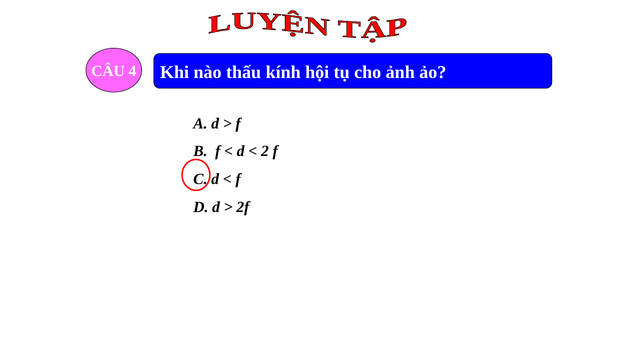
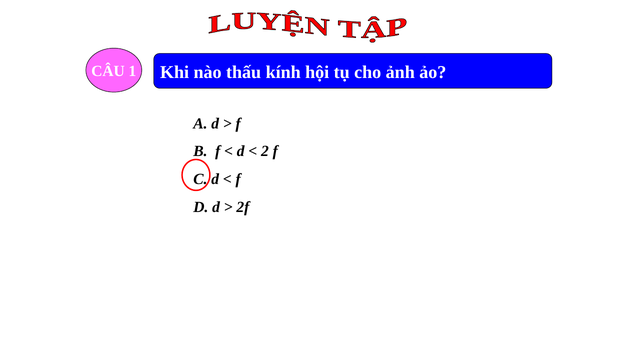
4: 4 -> 1 (132, 71)
